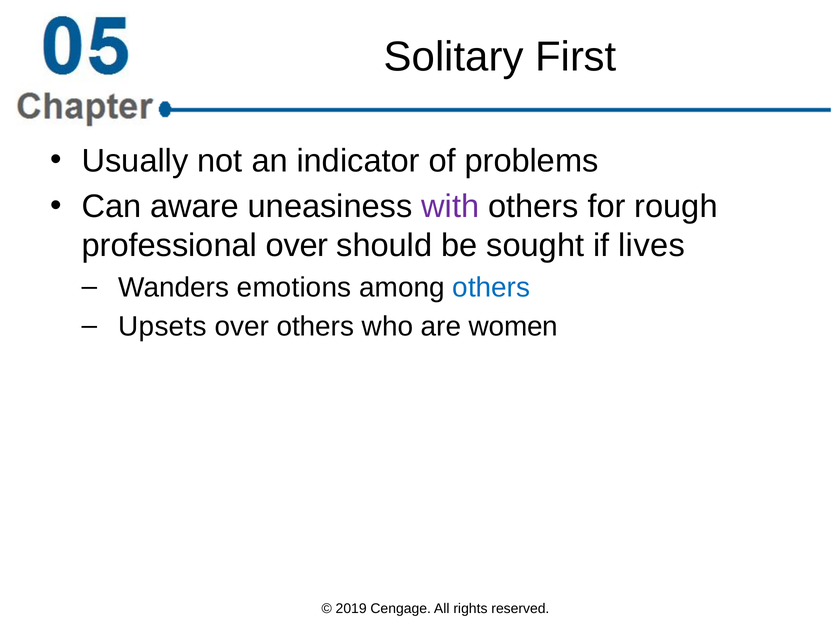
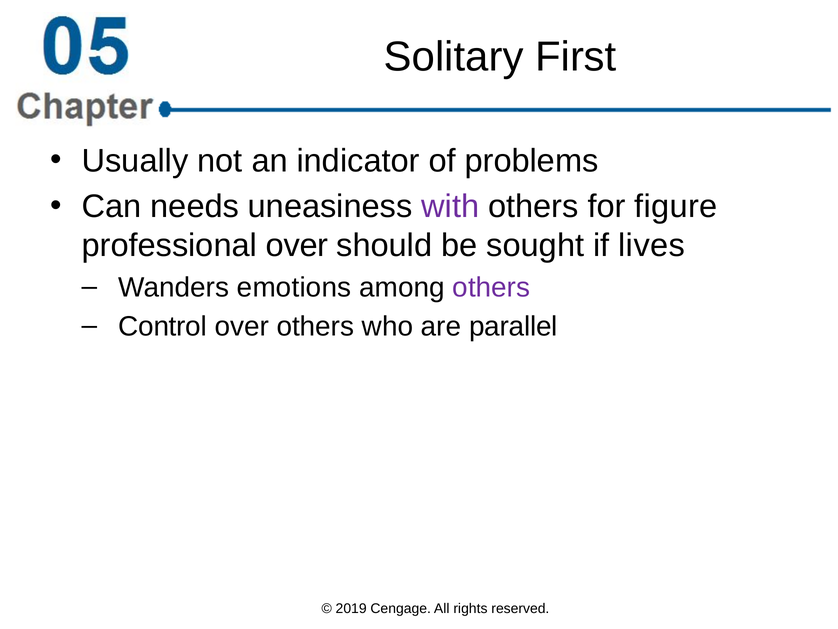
aware: aware -> needs (195, 206)
rough: rough -> figure (676, 206)
others colour: blue -> purple (491, 287)
Upsets: Upsets -> Control (163, 326)
women: women -> parallel (513, 326)
